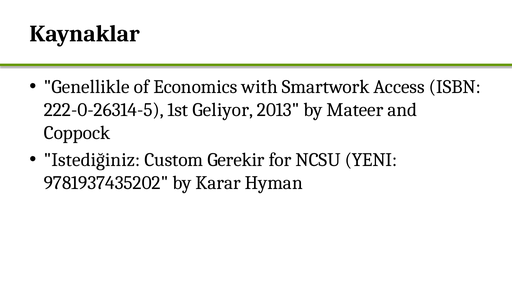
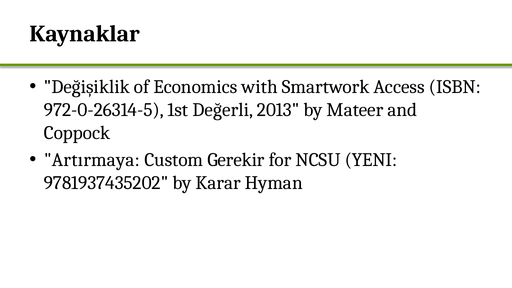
Genellikle: Genellikle -> Değişiklik (87, 87)
222-0-26314-5: 222-0-26314-5 -> 972-0-26314-5 (104, 110)
Geliyor: Geliyor -> Değerli (223, 110)
Istediğiniz: Istediğiniz -> Artırmaya (92, 160)
